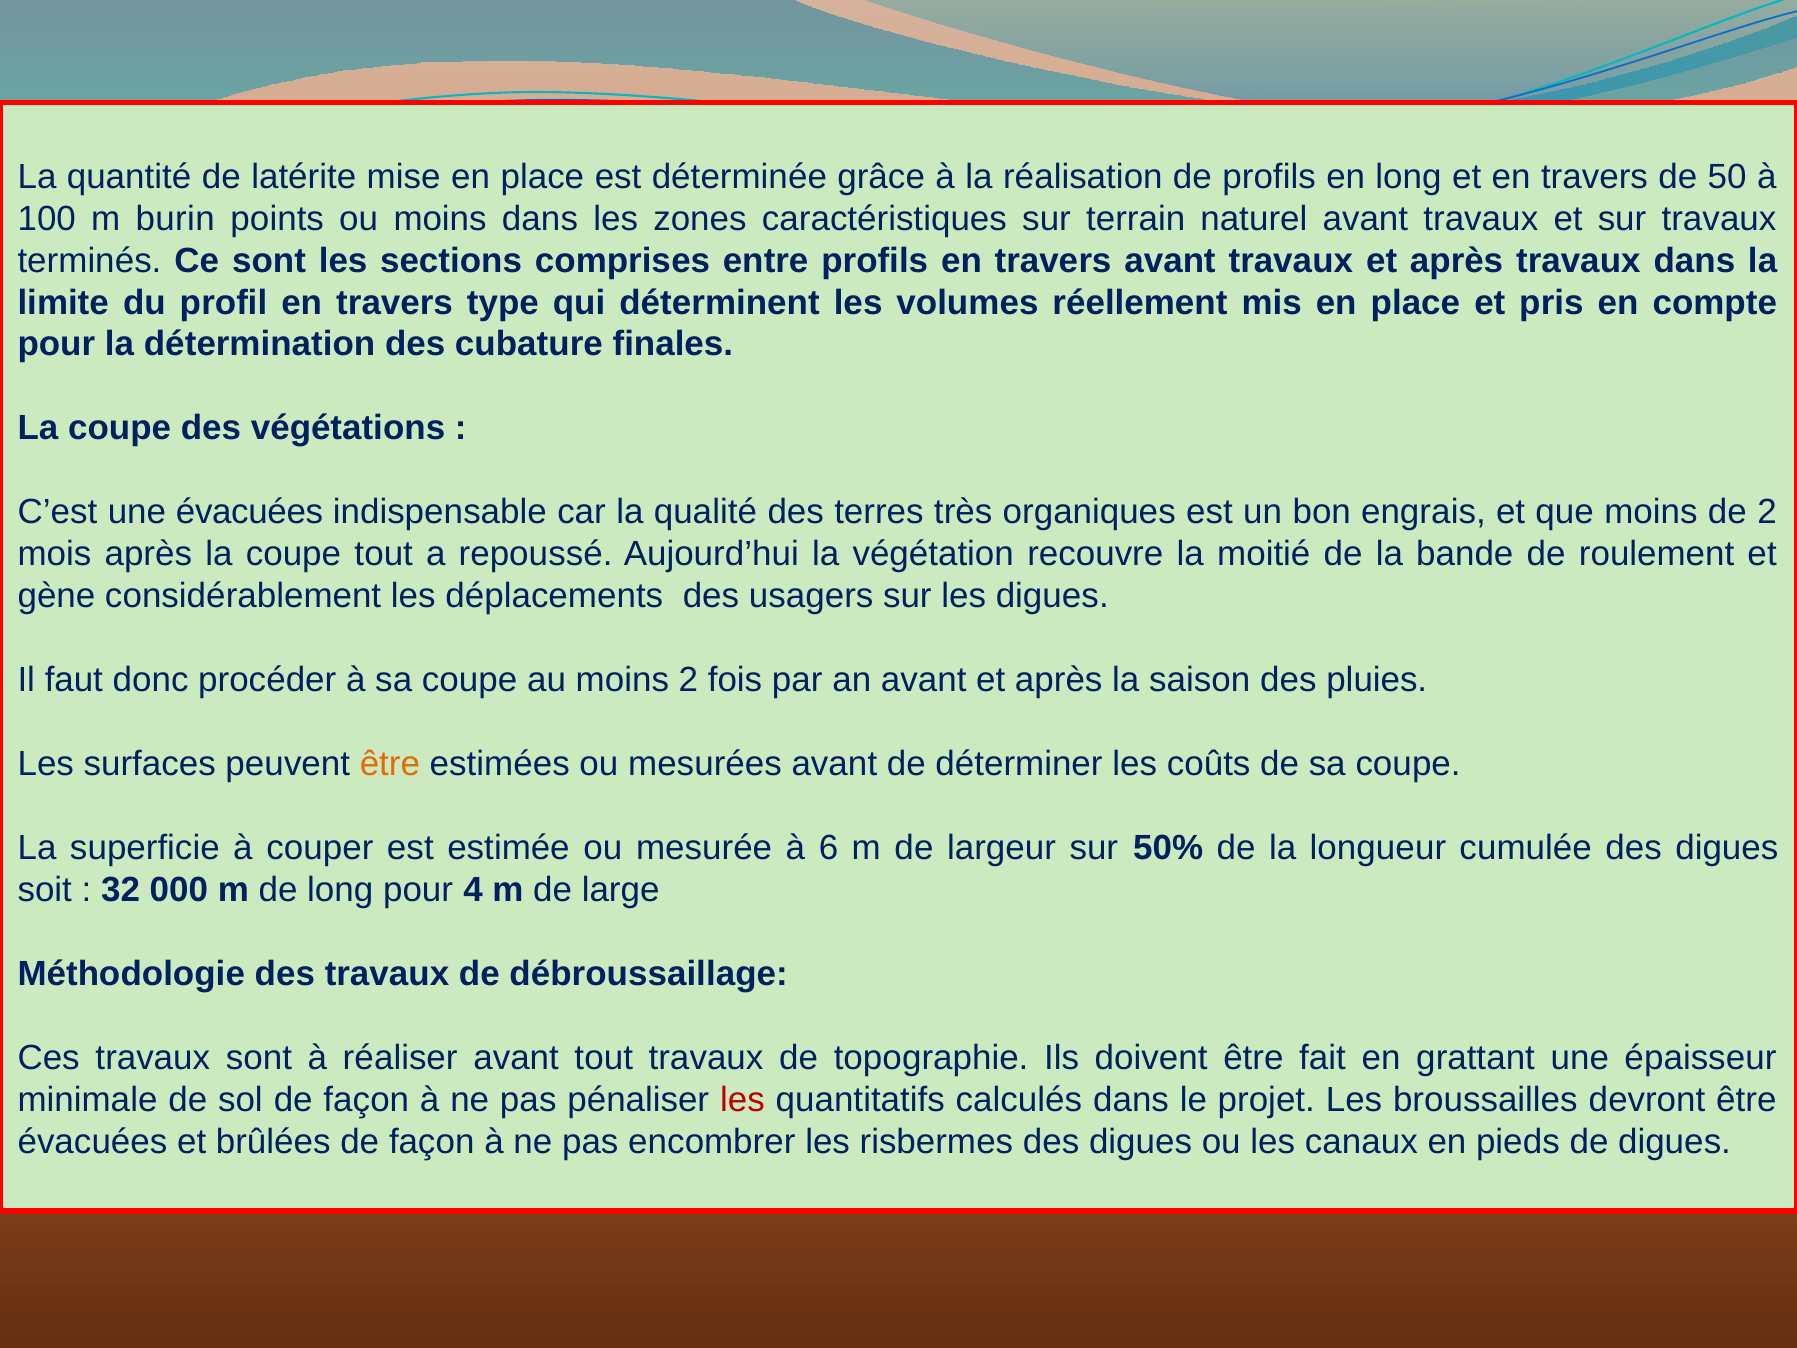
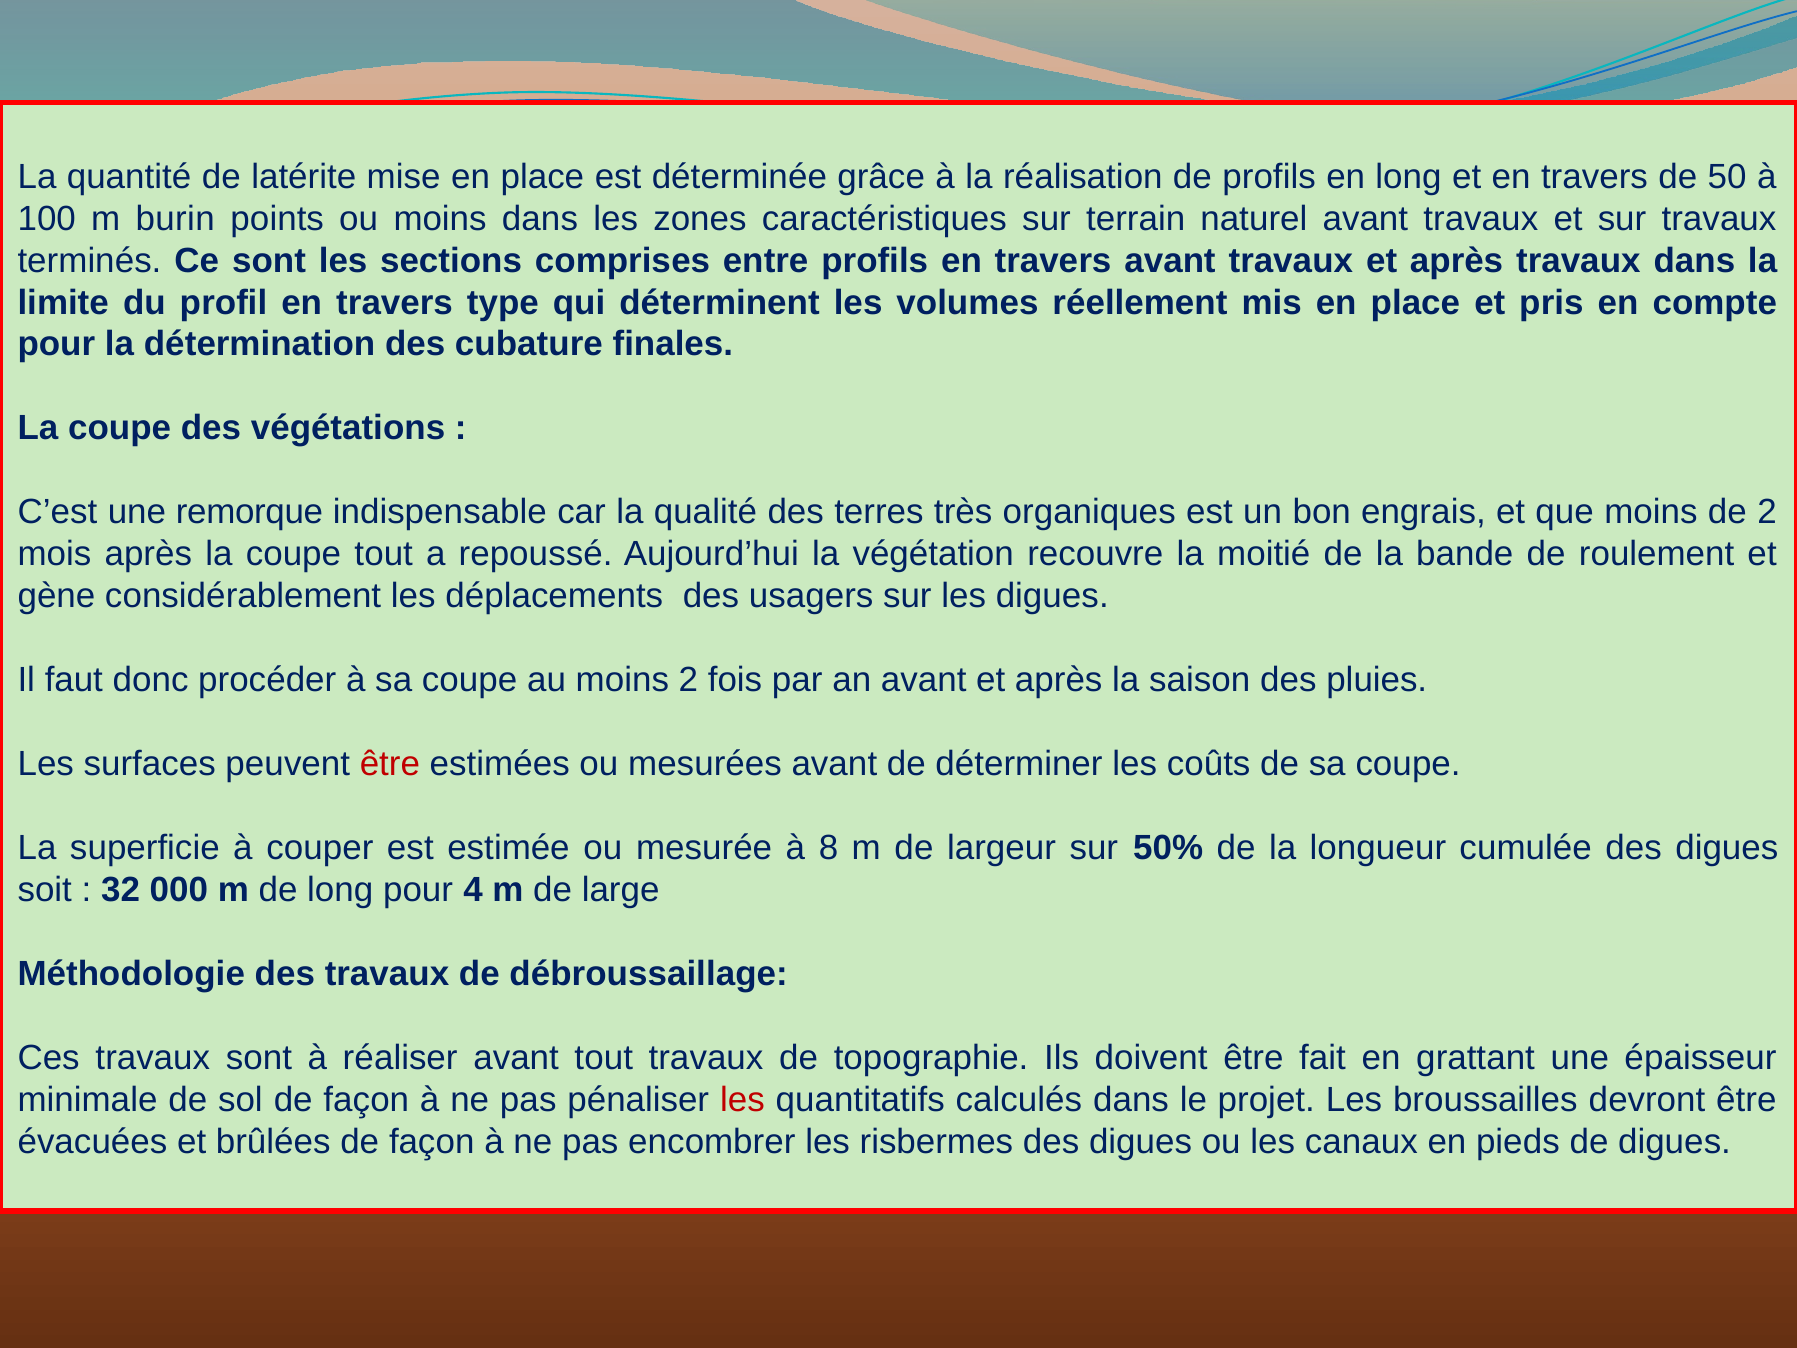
une évacuées: évacuées -> remorque (250, 512)
être colour: orange -> red (390, 764)
6: 6 -> 8 (829, 848)
